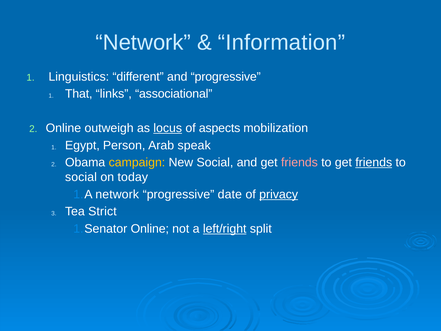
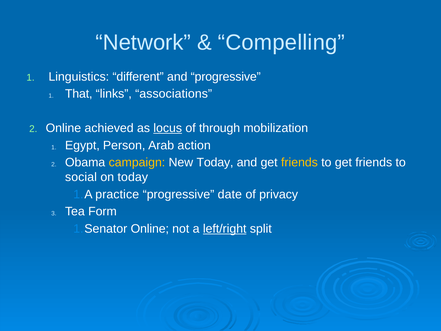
Information: Information -> Compelling (281, 42)
associational: associational -> associations (174, 94)
outweigh: outweigh -> achieved (109, 128)
aspects: aspects -> through (220, 128)
speak: speak -> action (194, 145)
New Social: Social -> Today (215, 162)
friends colour: pink -> yellow (299, 162)
friends underline: present -> none (374, 162)
network: network -> practice (117, 194)
privacy underline: present -> none (279, 194)
Strict: Strict -> Form (102, 211)
